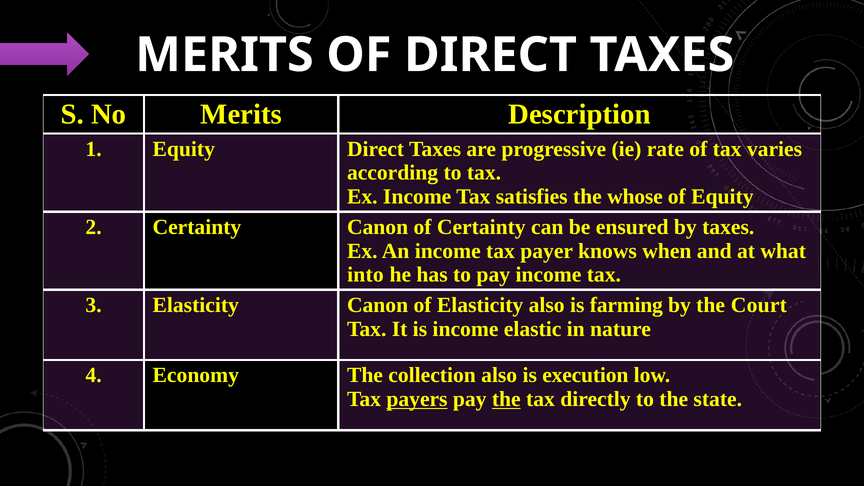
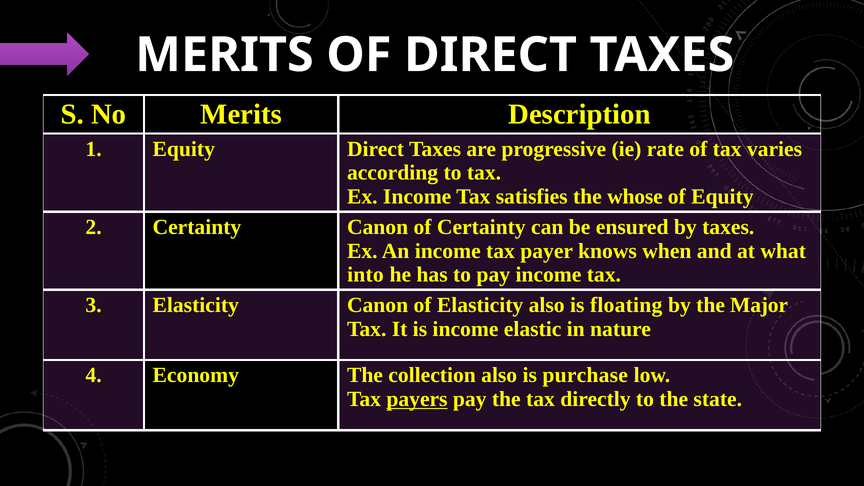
farming: farming -> floating (626, 305)
Court: Court -> Major (759, 305)
execution: execution -> purchase (585, 375)
the underline: present -> none (506, 399)
